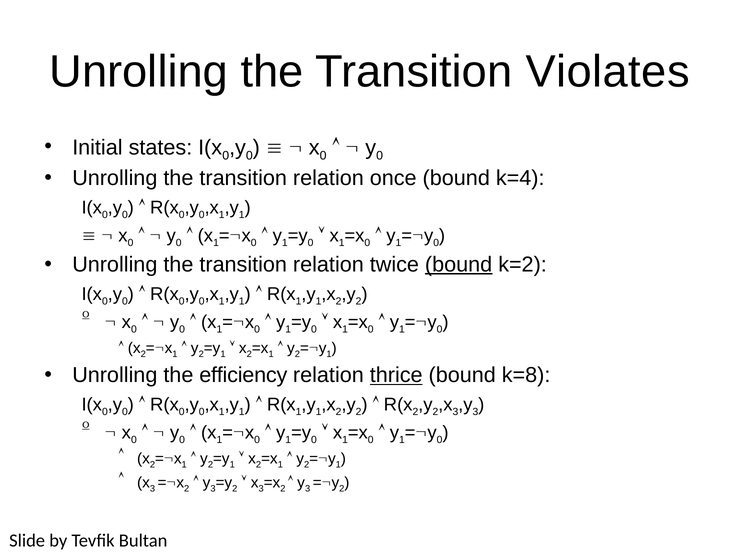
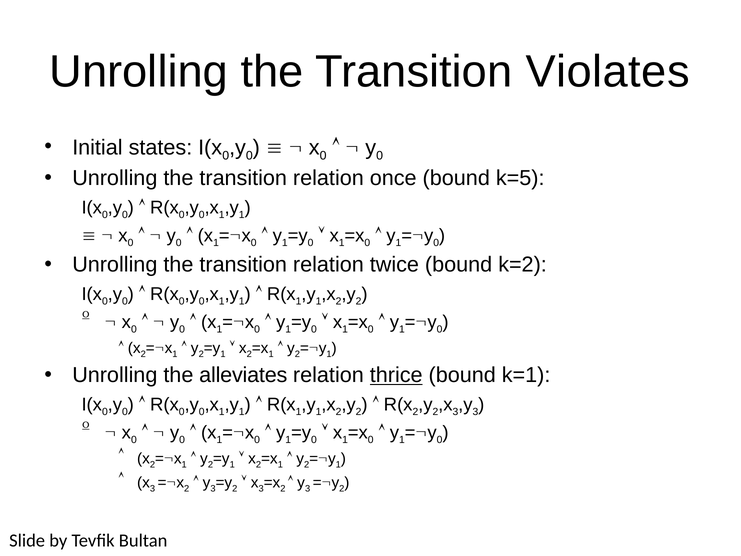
k=4: k=4 -> k=5 (520, 178)
bound underline: present -> none (459, 264)
efficiency: efficiency -> alleviates (243, 375)
k=8: k=8 -> k=1 (526, 375)
